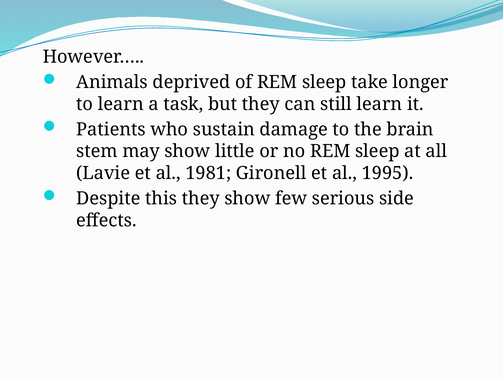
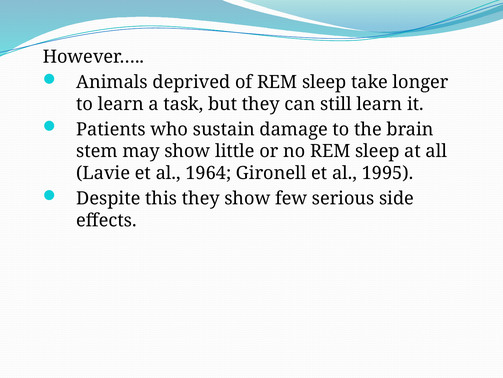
1981: 1981 -> 1964 (208, 173)
